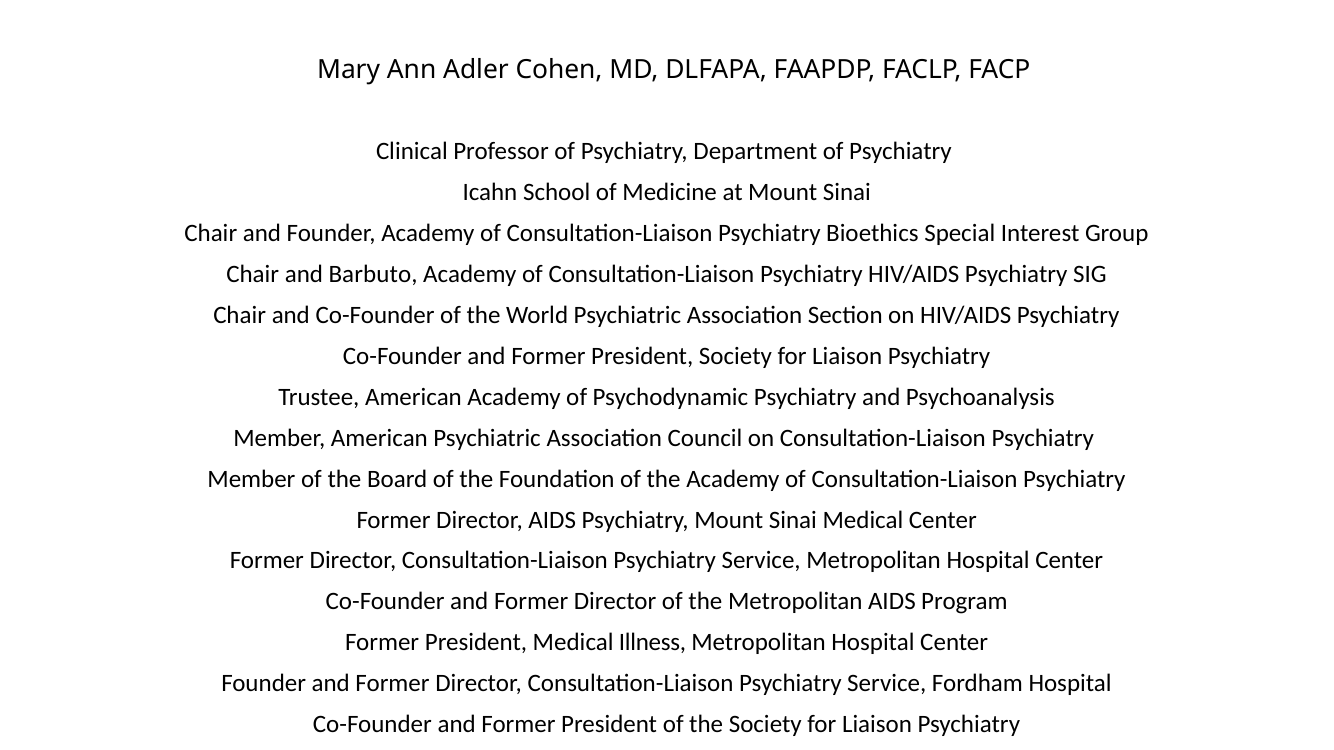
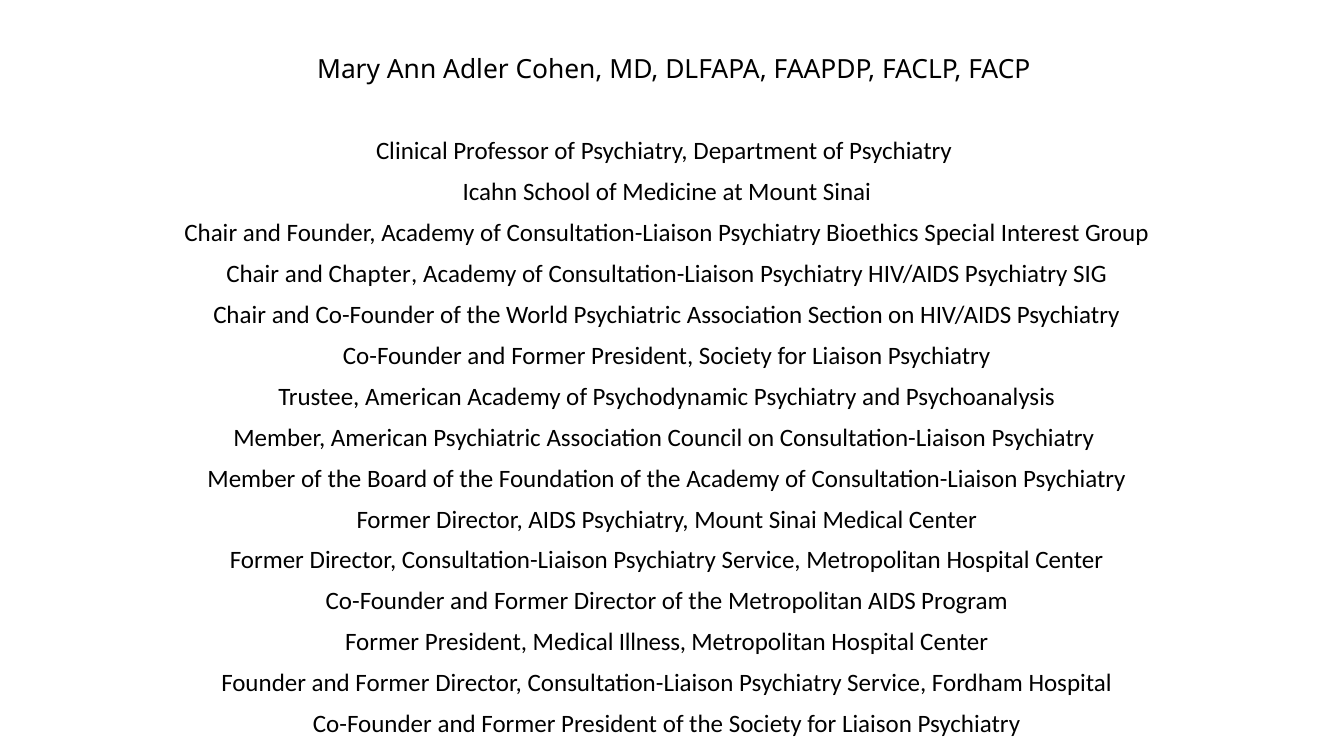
Barbuto: Barbuto -> Chapter (373, 275)
